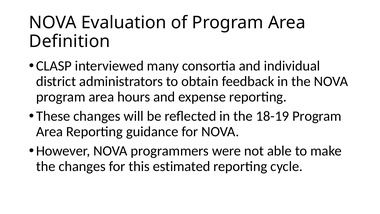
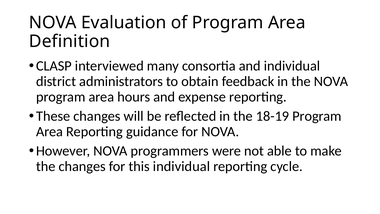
this estimated: estimated -> individual (181, 166)
